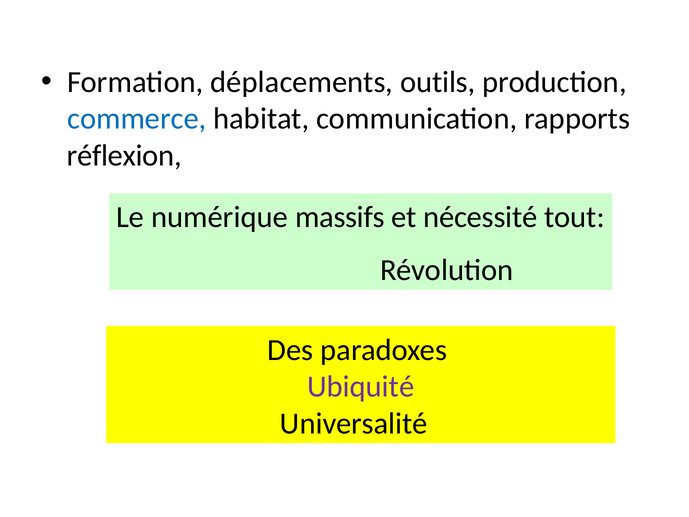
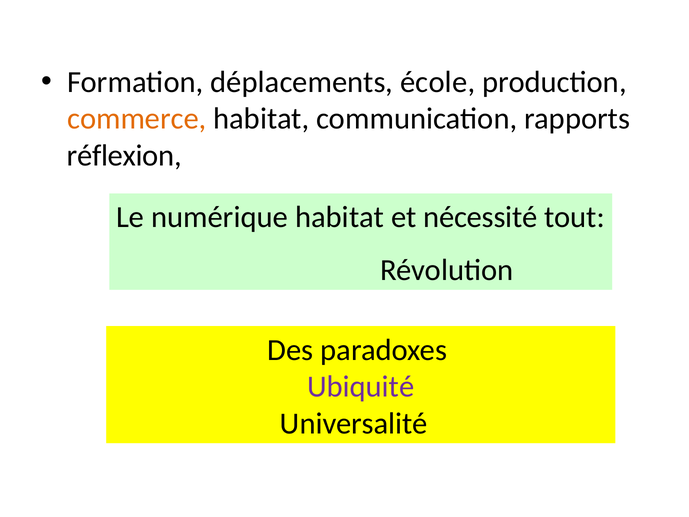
outils: outils -> école (438, 82)
commerce colour: blue -> orange (137, 119)
numérique massifs: massifs -> habitat (340, 217)
